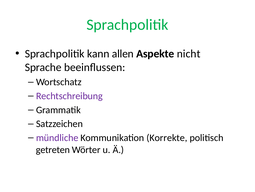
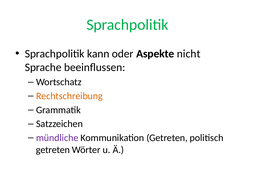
allen: allen -> oder (123, 53)
Rechtschreibung colour: purple -> orange (69, 96)
Kommunikation Korrekte: Korrekte -> Getreten (167, 137)
